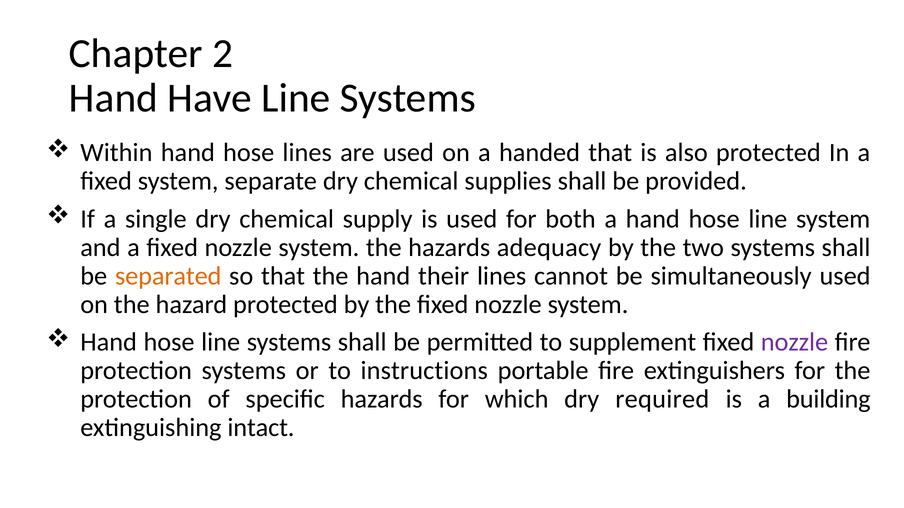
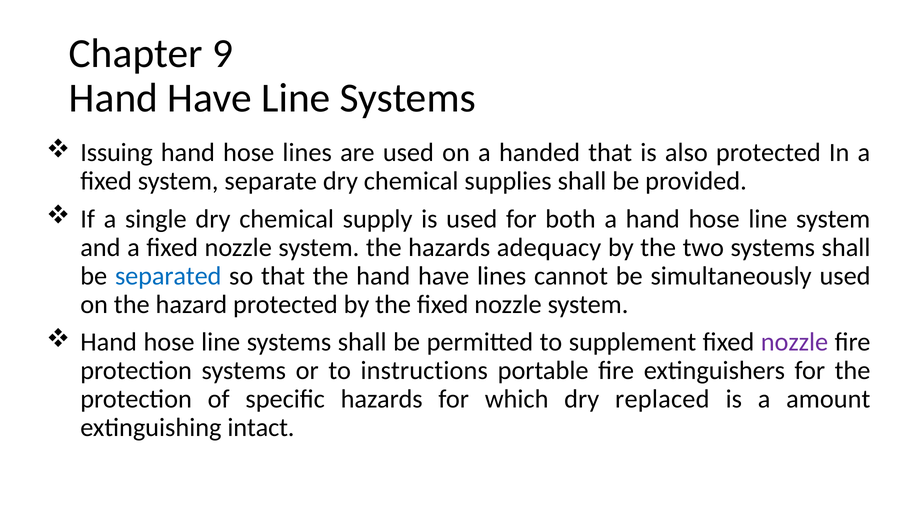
2: 2 -> 9 (222, 54)
Within: Within -> Issuing (117, 153)
separated colour: orange -> blue (168, 276)
the hand their: their -> have (444, 276)
required: required -> replaced (662, 400)
building: building -> amount (828, 400)
